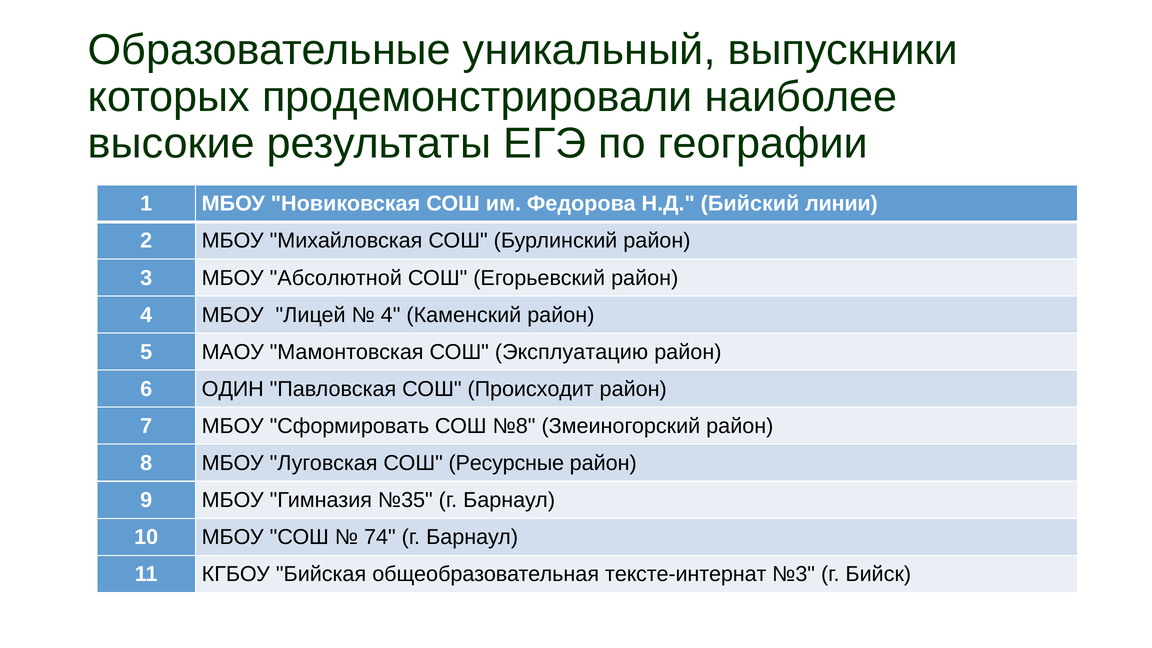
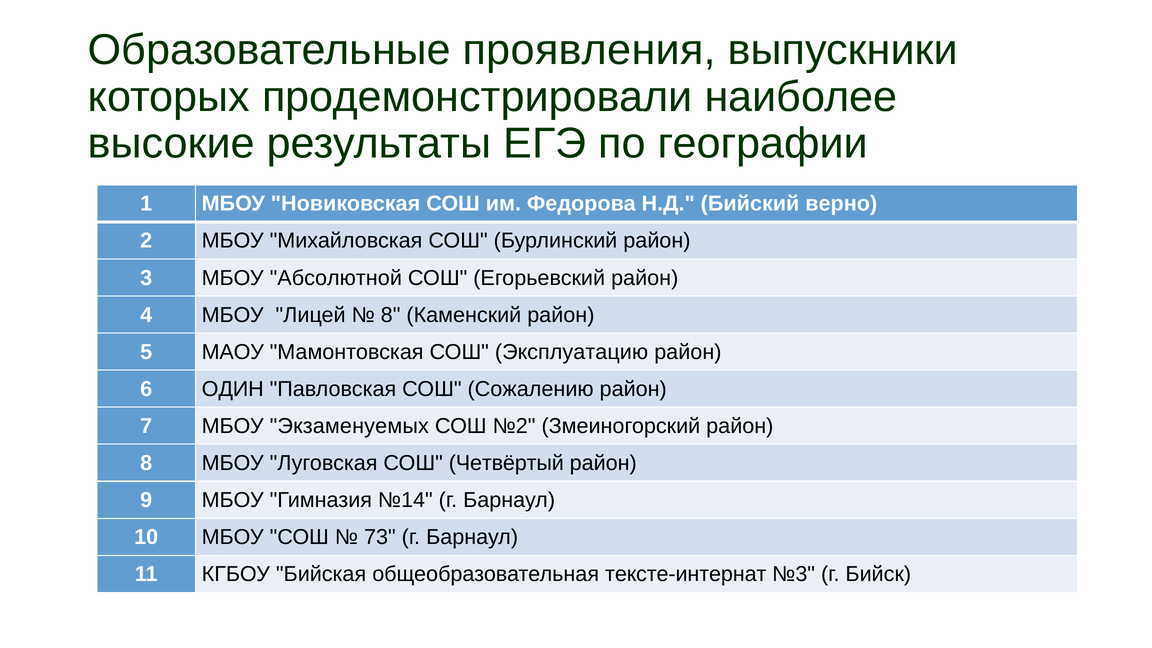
уникальный: уникальный -> проявления (589, 50)
линии: линии -> верно (841, 204)
4: 4 -> 8 (391, 315)
Происходит: Происходит -> Сожалению (531, 389)
Сформировать: Сформировать -> Экзаменуемых (349, 426)
№8: №8 -> №2 (514, 426)
Ресурсные: Ресурсные -> Четвёртый (506, 463)
№35: №35 -> №14 (405, 500)
74: 74 -> 73 (380, 537)
